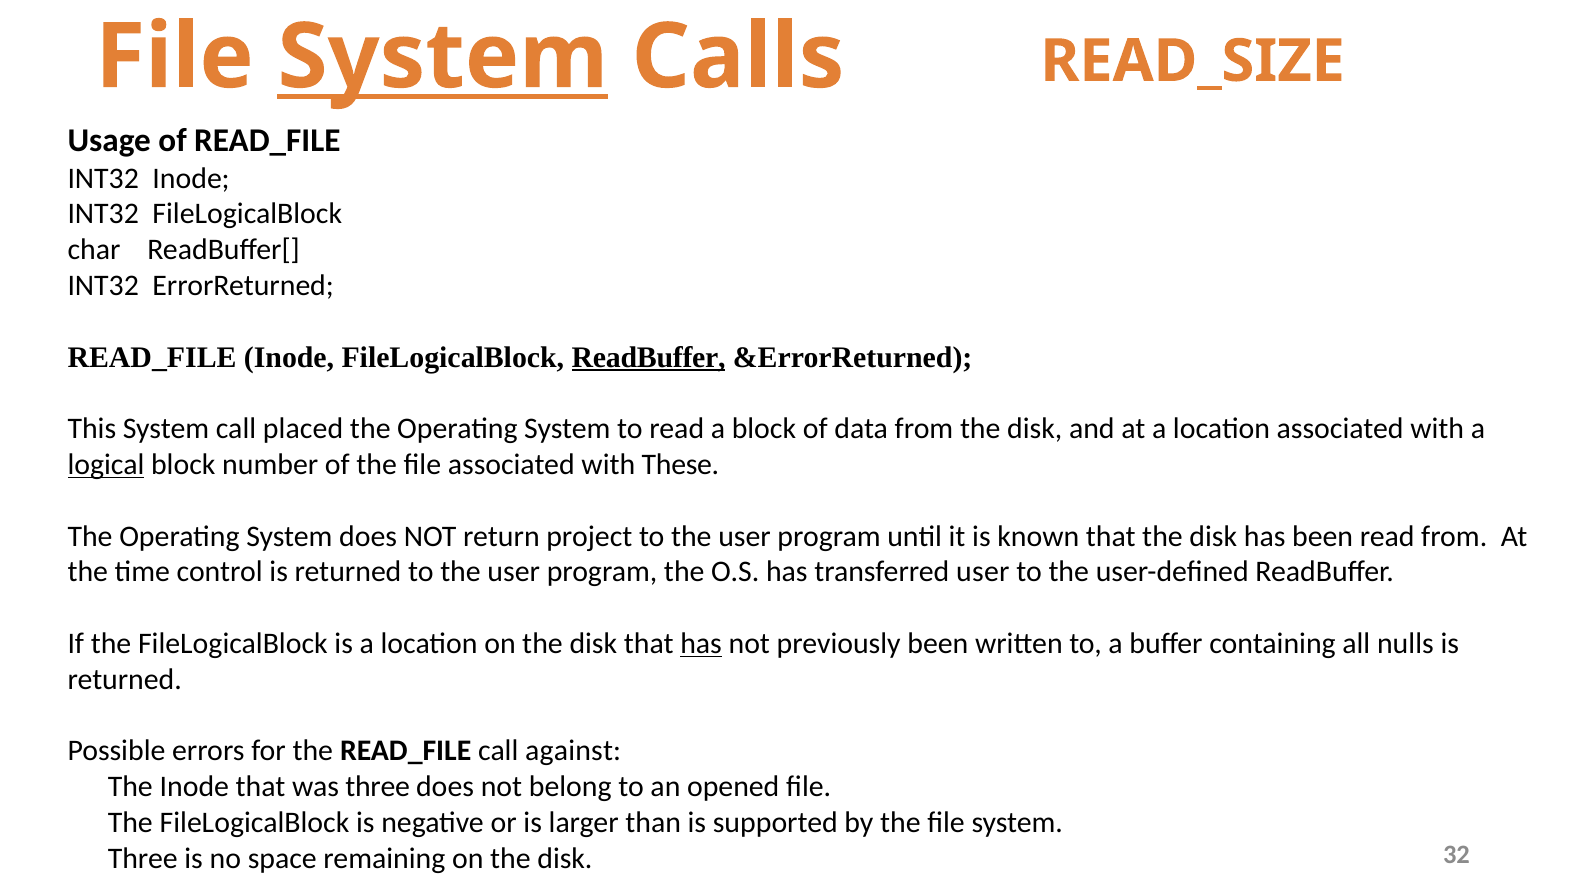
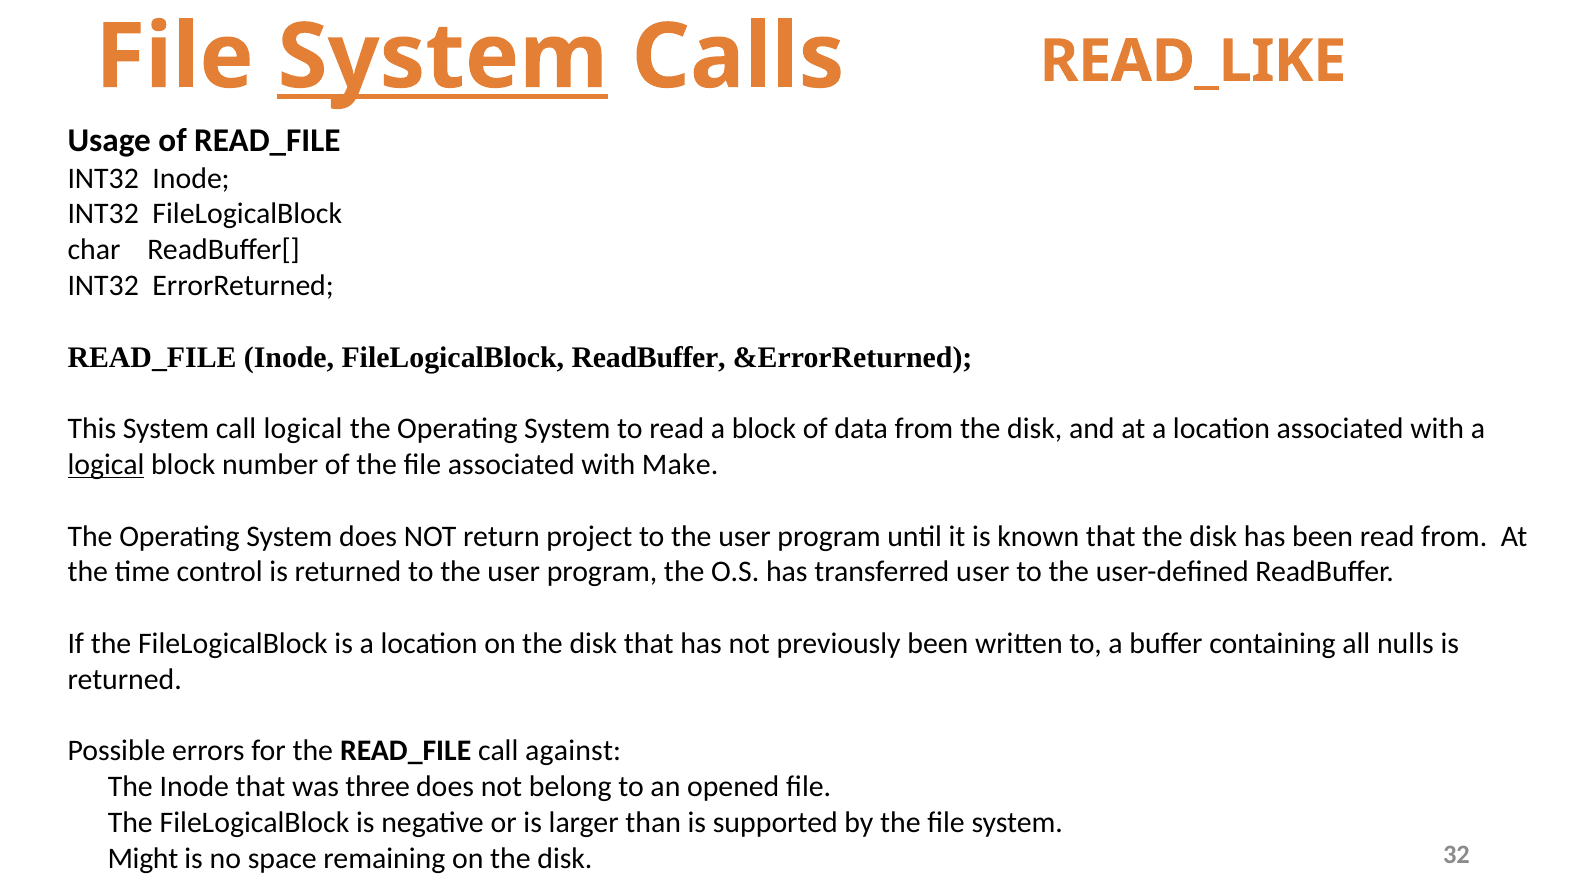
READ_SIZE: READ_SIZE -> READ_LIKE (1193, 61)
ReadBuffer underline: present -> none (649, 357)
call placed: placed -> logical (303, 429)
These: These -> Make (680, 465)
has underline: present -> none (701, 644)
Three: Three -> Might (143, 858)
